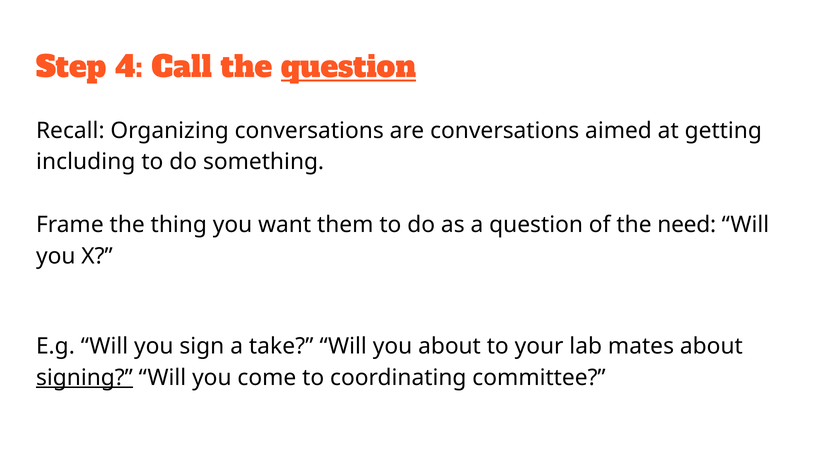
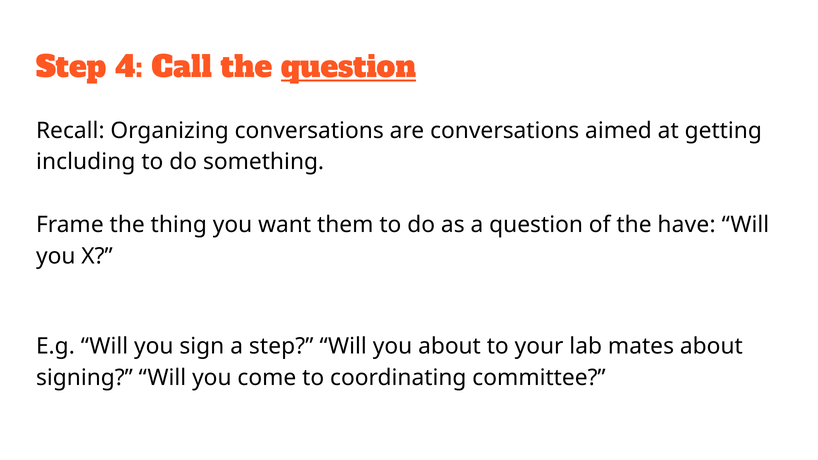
need: need -> have (687, 225)
a take: take -> step (281, 346)
signing underline: present -> none (84, 378)
